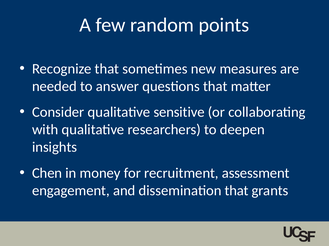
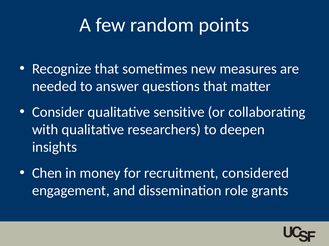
assessment: assessment -> considered (256, 174)
dissemination that: that -> role (237, 191)
